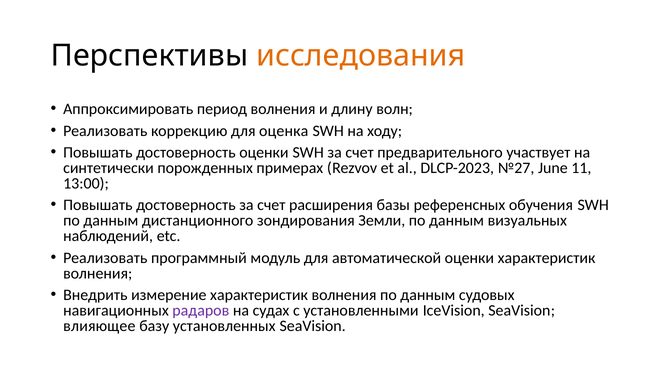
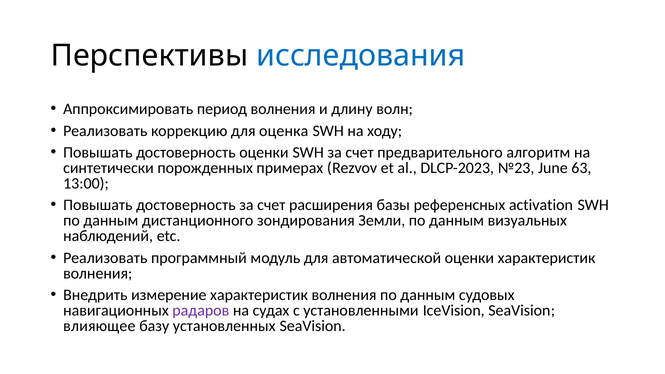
исследования colour: orange -> blue (361, 56)
участвует: участвует -> алгоритм (538, 153)
№27: №27 -> №23 (516, 168)
11: 11 -> 63 (581, 168)
обучения: обучения -> activation (541, 205)
